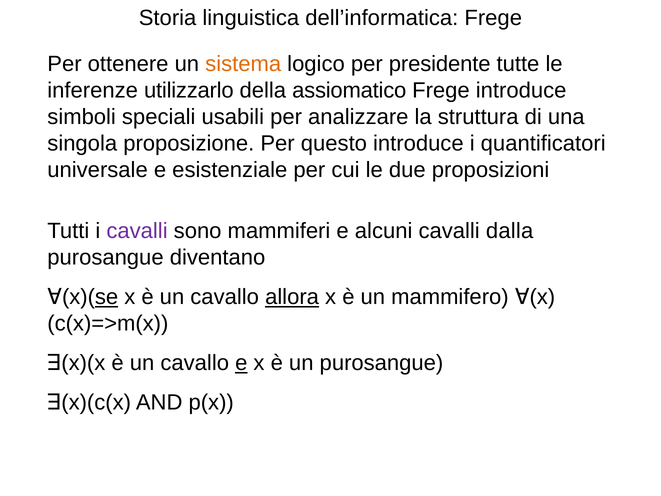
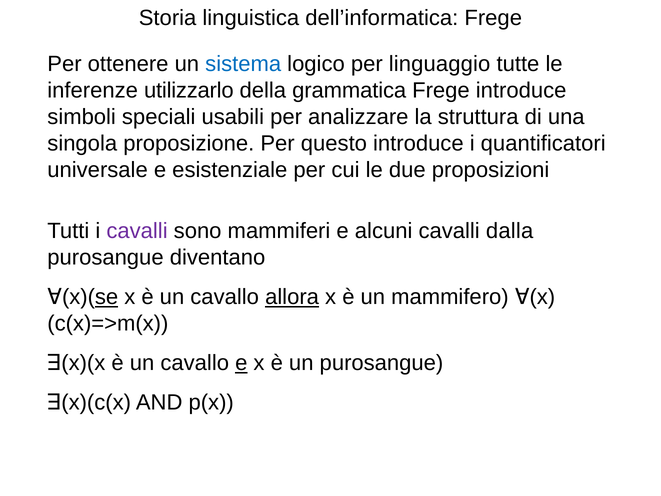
sistema colour: orange -> blue (243, 64)
presidente: presidente -> linguaggio (440, 64)
assiomatico: assiomatico -> grammatica (349, 90)
